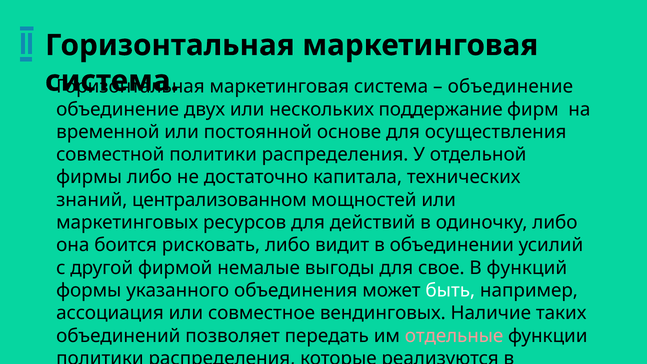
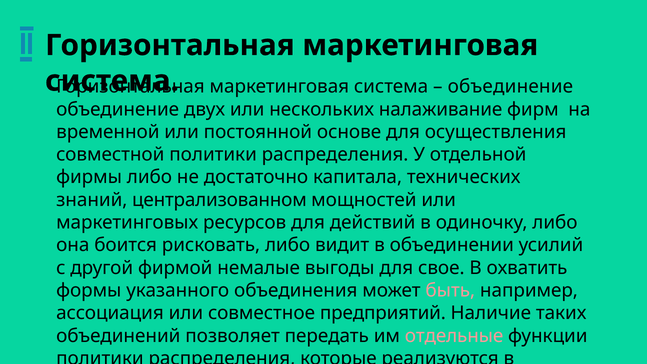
поддержание: поддержание -> налаживание (441, 109)
функций: функций -> охватить (527, 268)
быть colour: white -> pink (450, 291)
вендинговых: вендинговых -> предприятий (383, 313)
